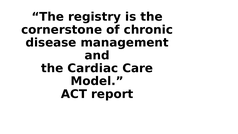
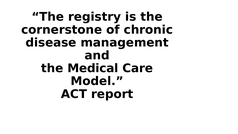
Cardiac: Cardiac -> Medical (93, 68)
